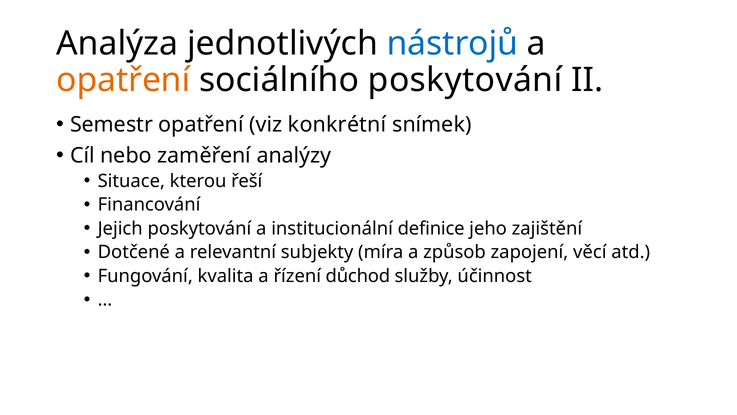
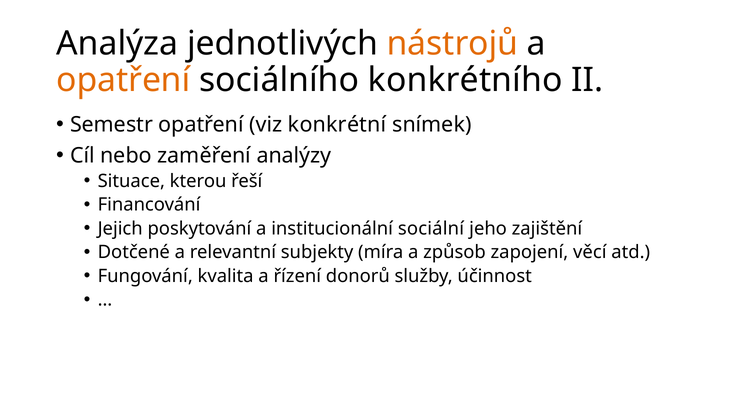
nástrojů colour: blue -> orange (452, 44)
sociálního poskytování: poskytování -> konkrétního (465, 80)
definice: definice -> sociální (431, 228)
důchod: důchod -> donorů (358, 276)
